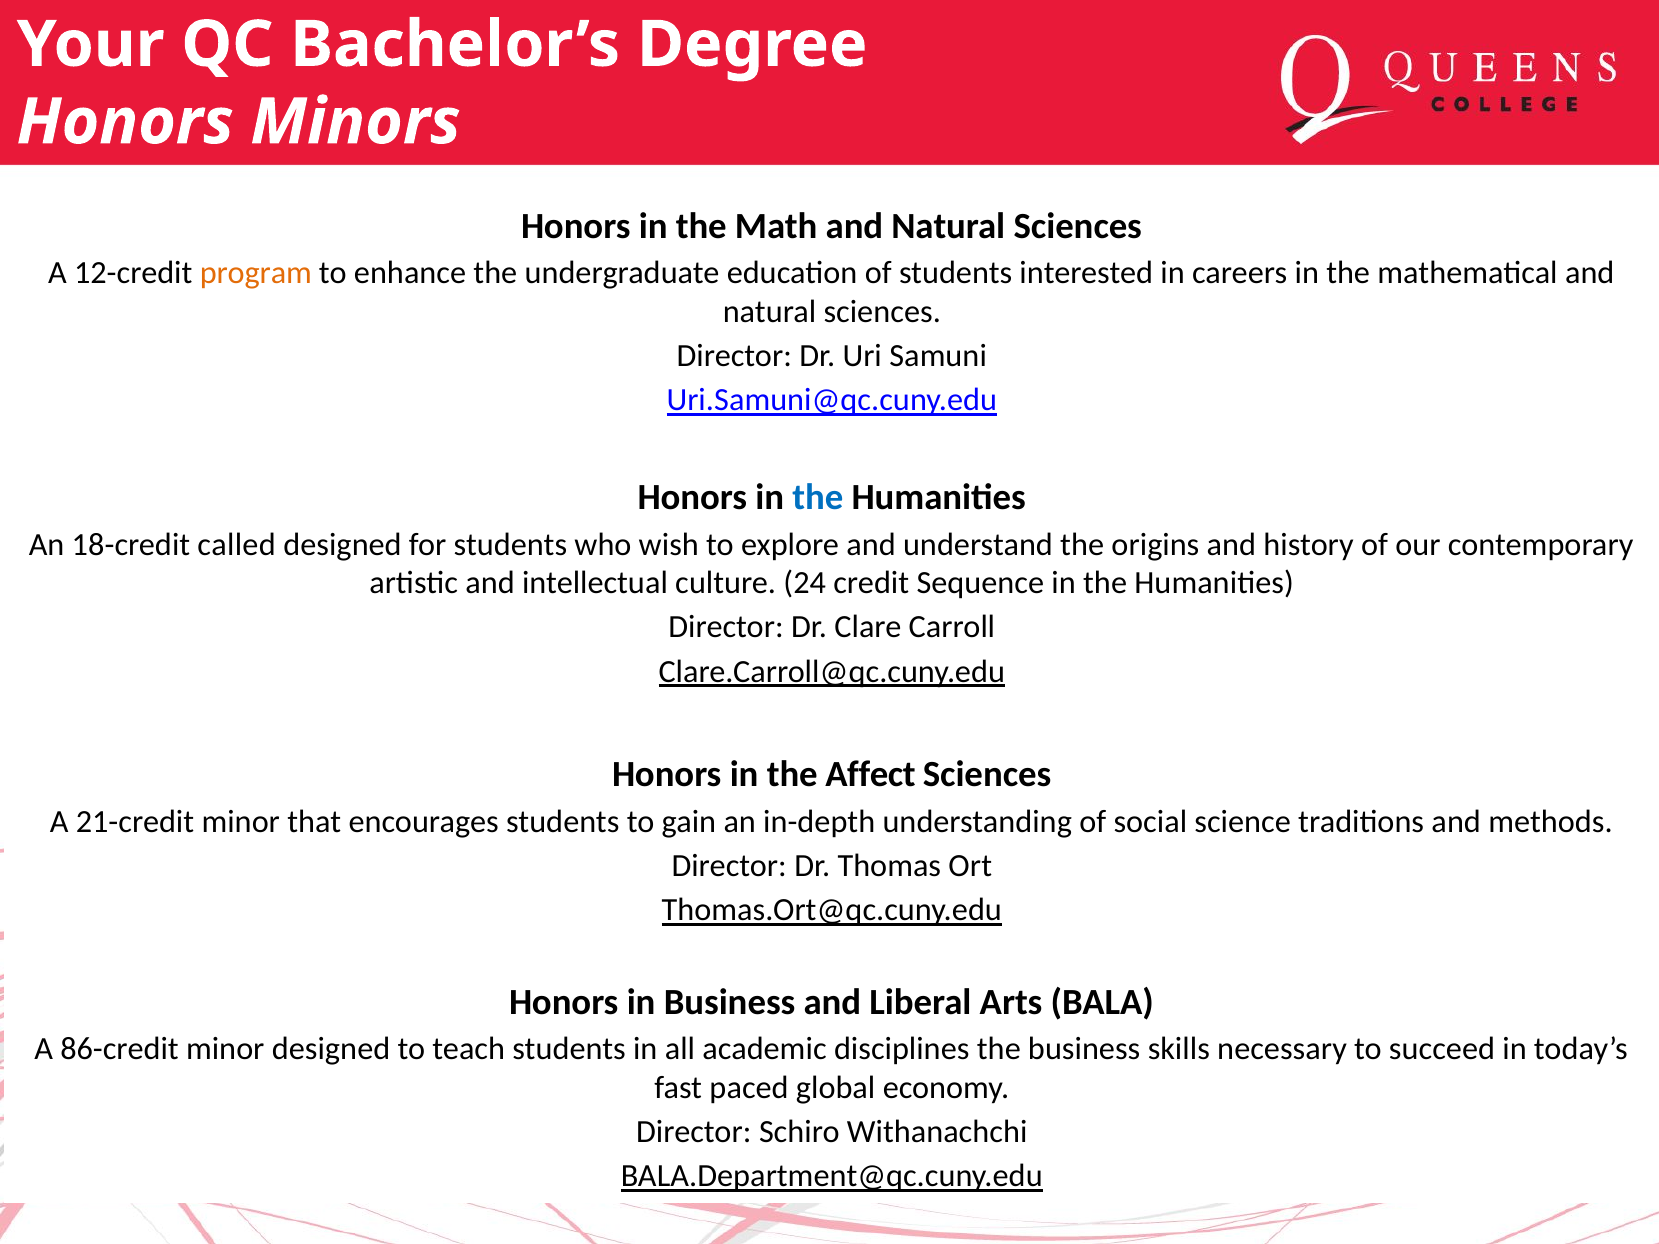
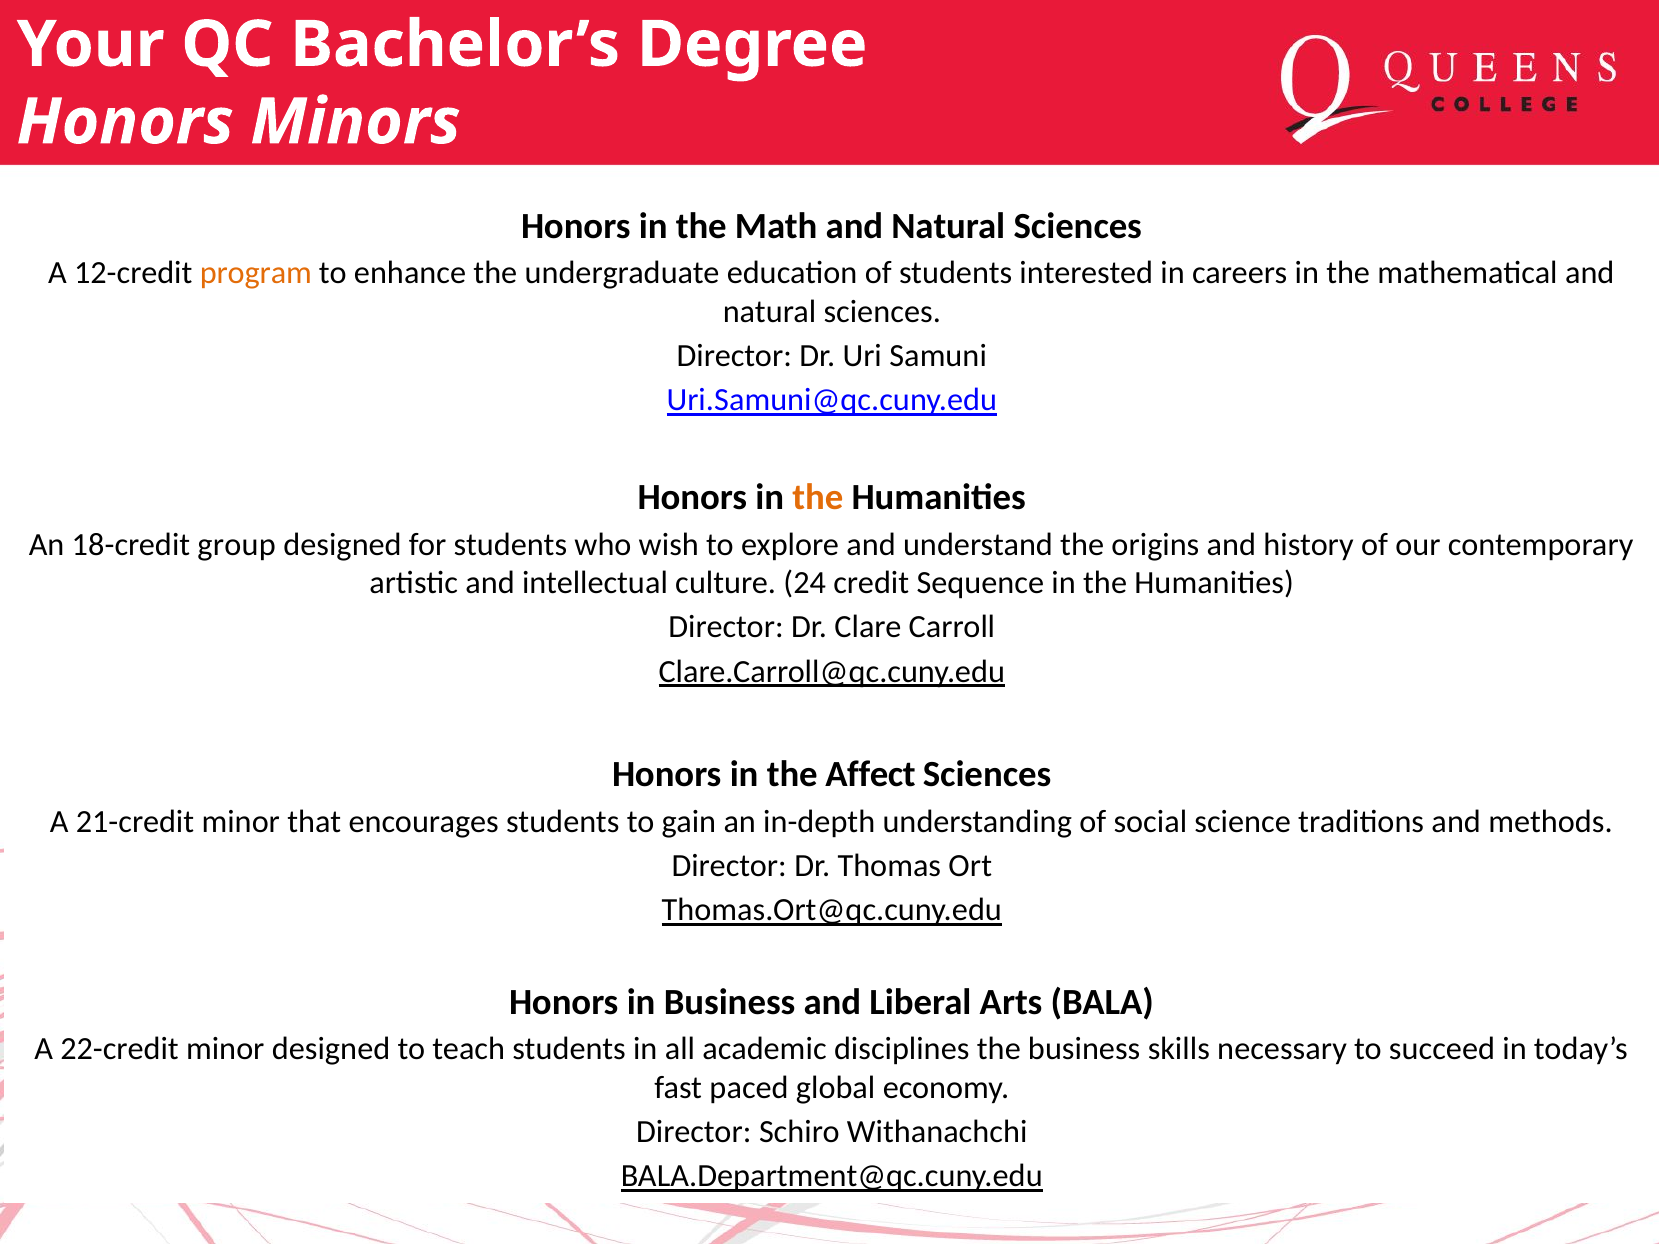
the colour: blue -> orange (818, 498)
called: called -> group (237, 544)
86-credit: 86-credit -> 22-credit (120, 1049)
